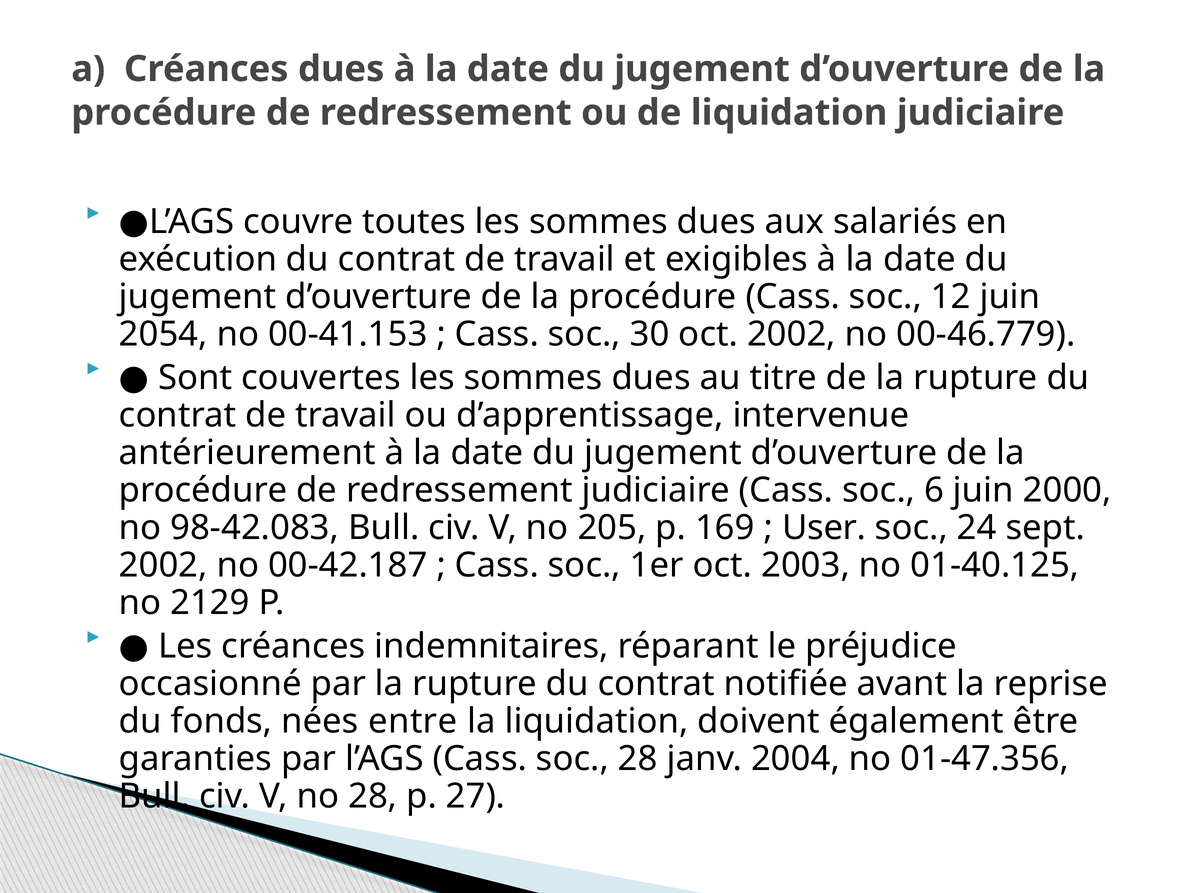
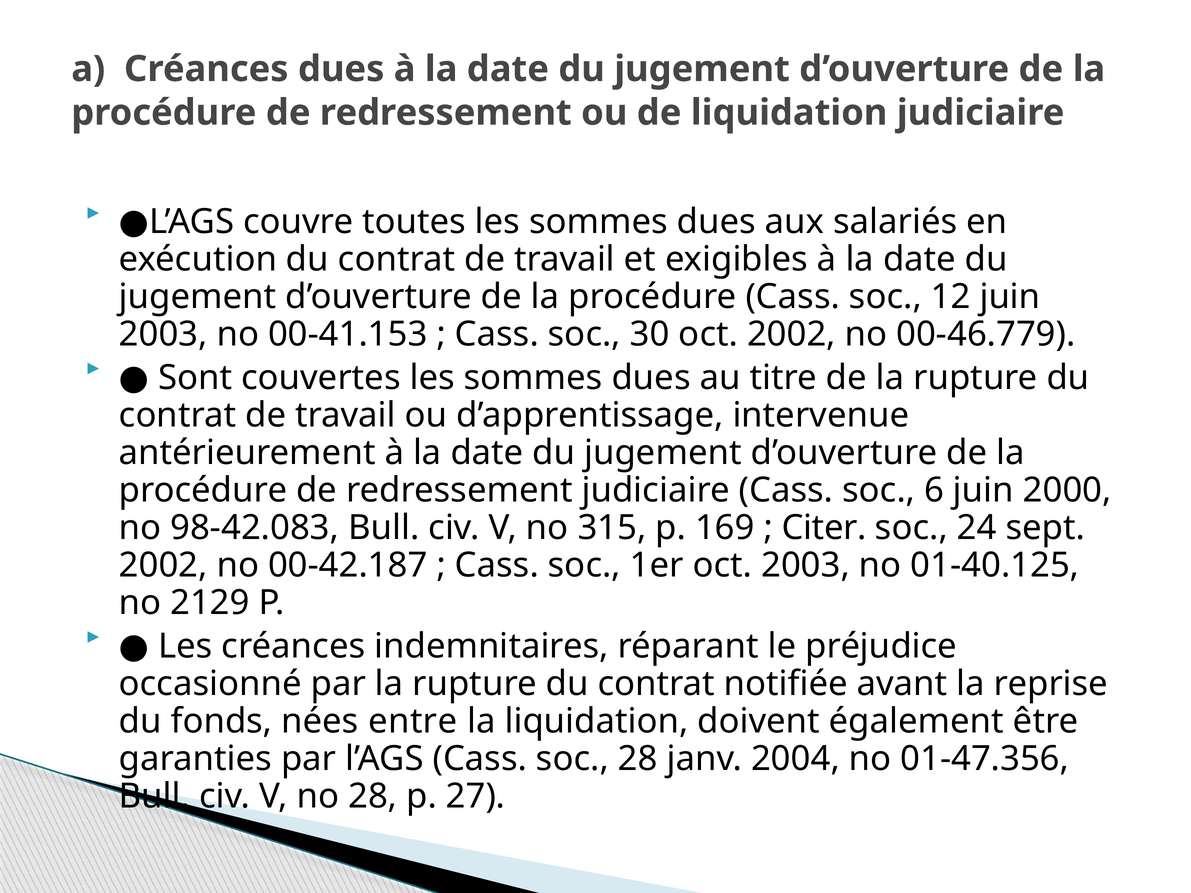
2054: 2054 -> 2003 (163, 335)
205: 205 -> 315 (612, 528)
User: User -> Citer (824, 528)
